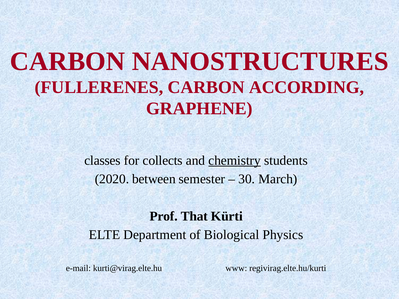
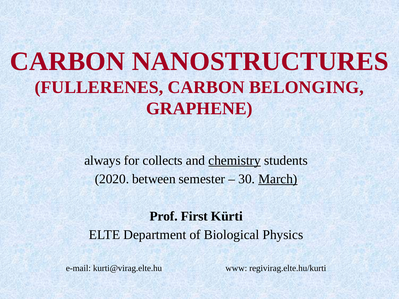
ACCORDING: ACCORDING -> BELONGING (306, 87)
classes: classes -> always (103, 161)
March underline: none -> present (278, 179)
That: That -> First (194, 216)
